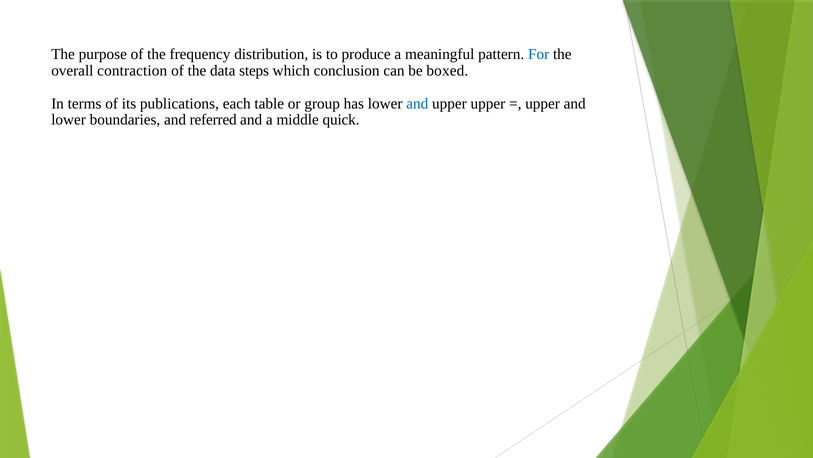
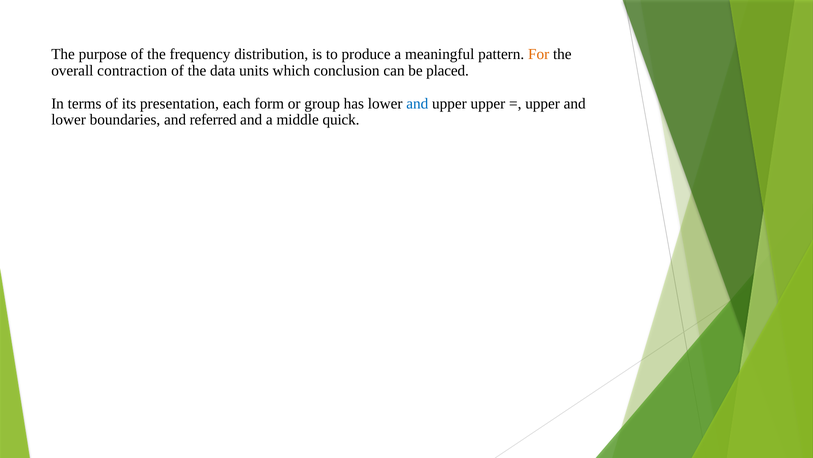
For colour: blue -> orange (539, 54)
steps: steps -> units (254, 70)
boxed: boxed -> placed (448, 70)
publications: publications -> presentation (179, 103)
table: table -> form (269, 103)
